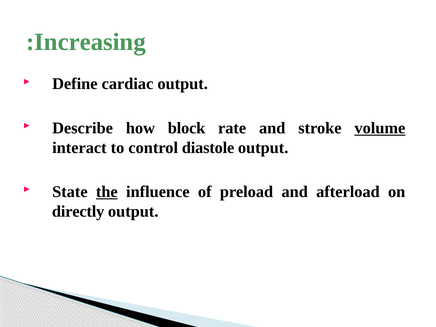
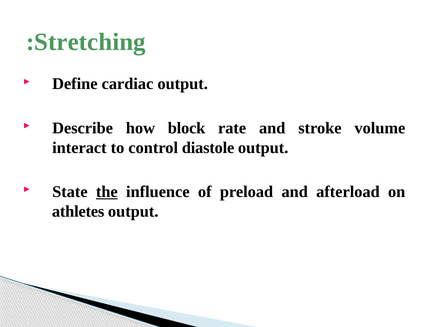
Increasing: Increasing -> Stretching (90, 42)
volume underline: present -> none (380, 128)
directly: directly -> athletes (78, 211)
